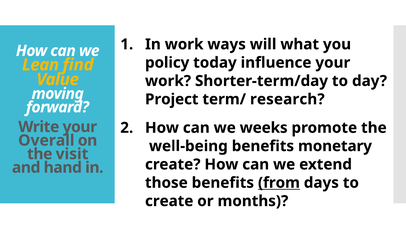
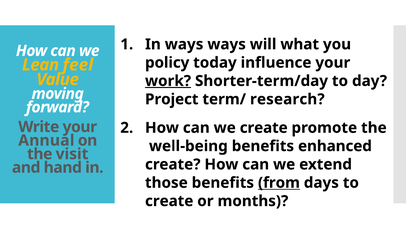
In work: work -> ways (184, 44)
find: find -> feel (78, 65)
work underline: none -> present (168, 81)
we weeks: weeks -> create (264, 127)
Overall: Overall -> Annual (46, 140)
monetary: monetary -> enhanced (335, 146)
